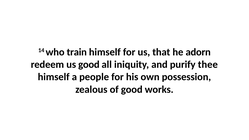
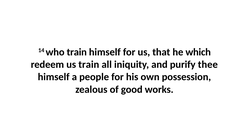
adorn: adorn -> which (198, 52)
us good: good -> train (89, 65)
